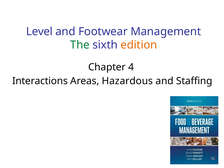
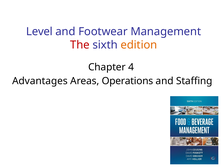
The colour: green -> red (80, 45)
Interactions: Interactions -> Advantages (40, 81)
Hazardous: Hazardous -> Operations (127, 81)
